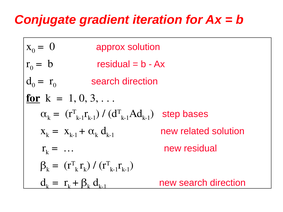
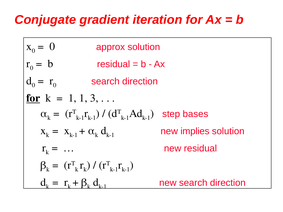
1 0: 0 -> 1 (83, 98)
related: related -> implies (195, 131)
